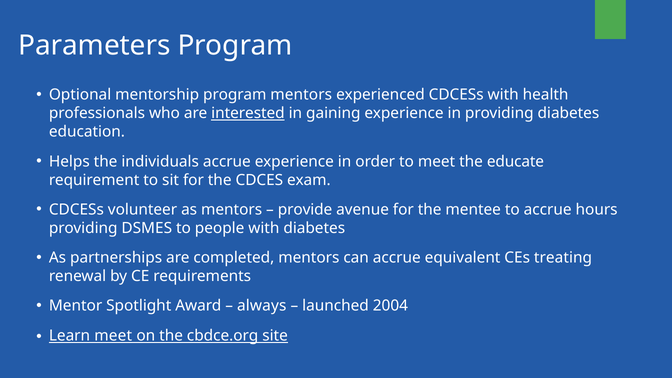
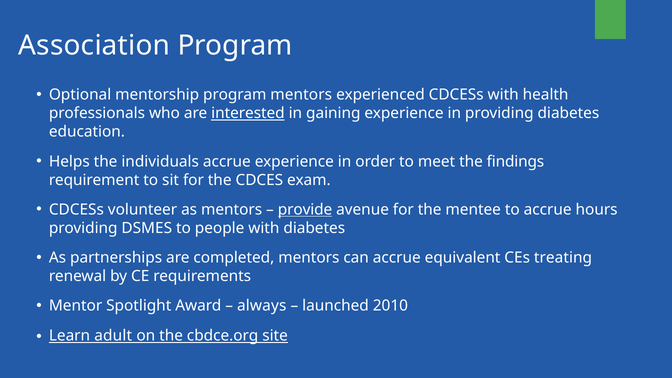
Parameters: Parameters -> Association (94, 46)
educate: educate -> findings (515, 161)
provide underline: none -> present (305, 210)
2004: 2004 -> 2010 (390, 306)
Learn meet: meet -> adult (113, 336)
